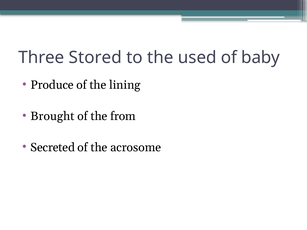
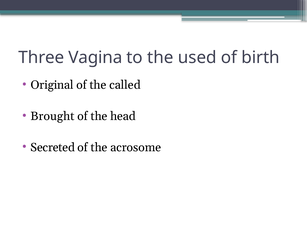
Stored: Stored -> Vagina (95, 57)
baby: baby -> birth (261, 57)
Produce: Produce -> Original (52, 85)
lining: lining -> called (125, 85)
from: from -> head (123, 116)
